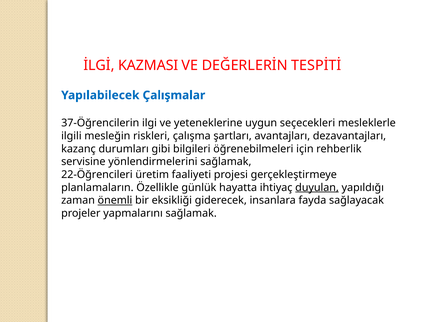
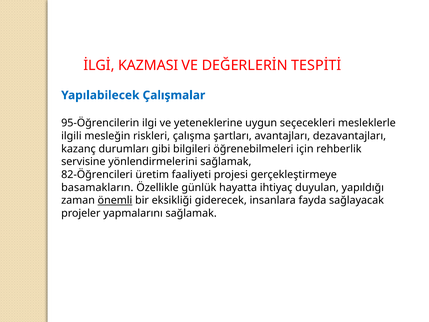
37-Öğrencilerin: 37-Öğrencilerin -> 95-Öğrencilerin (100, 123)
22-Öğrencileri: 22-Öğrencileri -> 82-Öğrencileri (97, 174)
planlamaların: planlamaların -> basamakların (97, 187)
duyulan underline: present -> none (317, 187)
